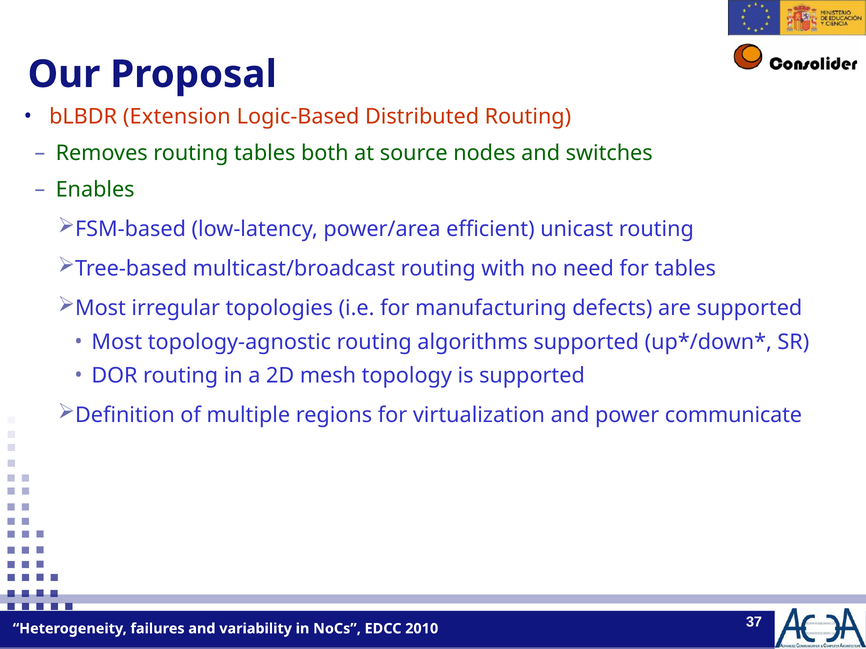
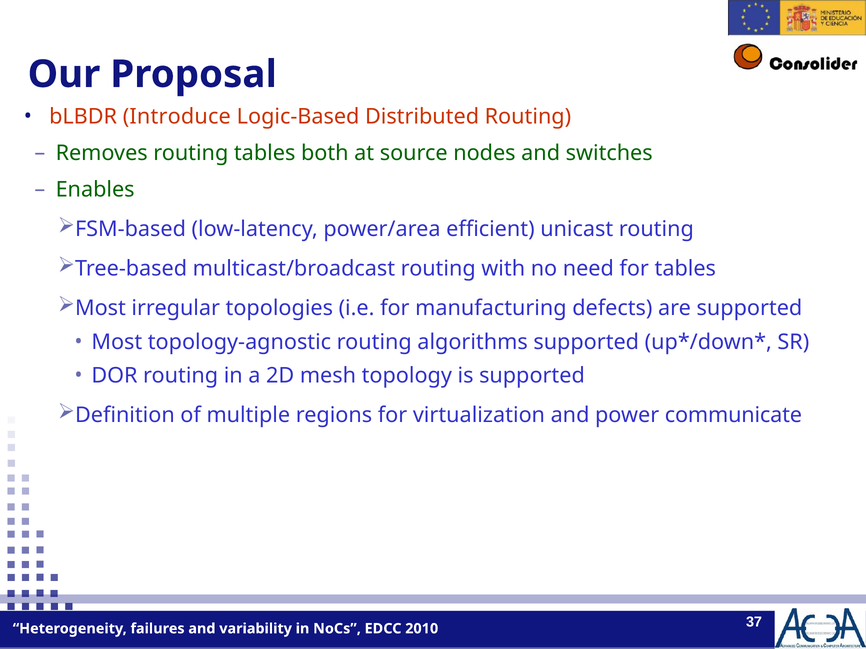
Extension: Extension -> Introduce (177, 117)
